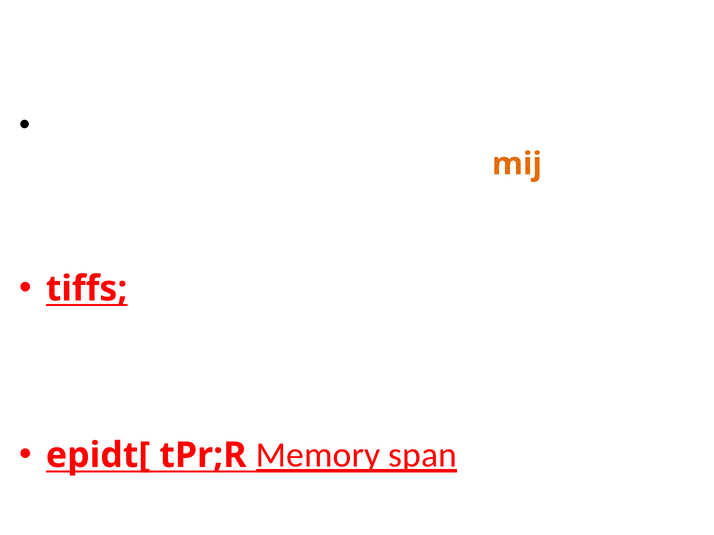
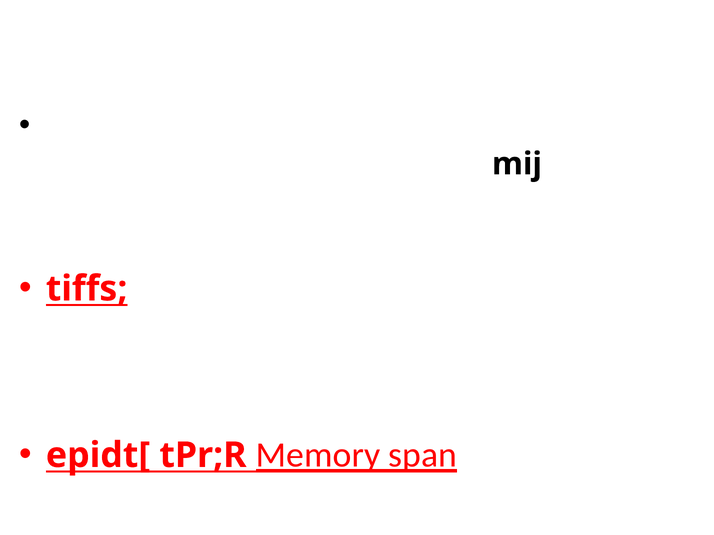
mij colour: orange -> black (517, 164)
